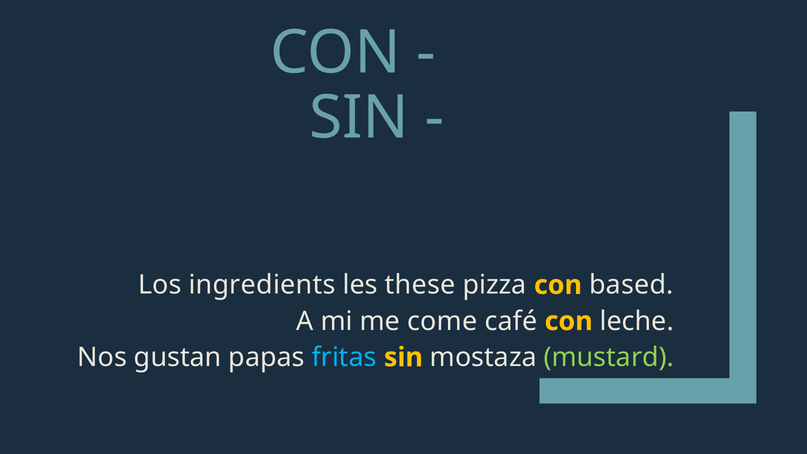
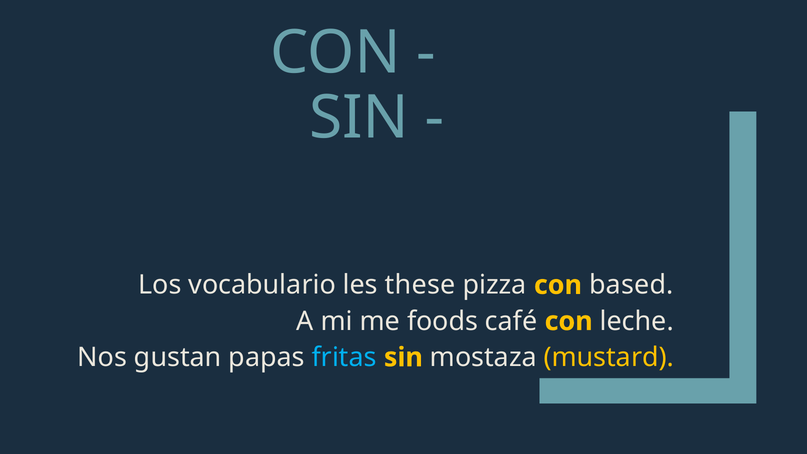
ingredients: ingredients -> vocabulario (262, 285)
come: come -> foods (443, 321)
mustard colour: light green -> yellow (609, 357)
